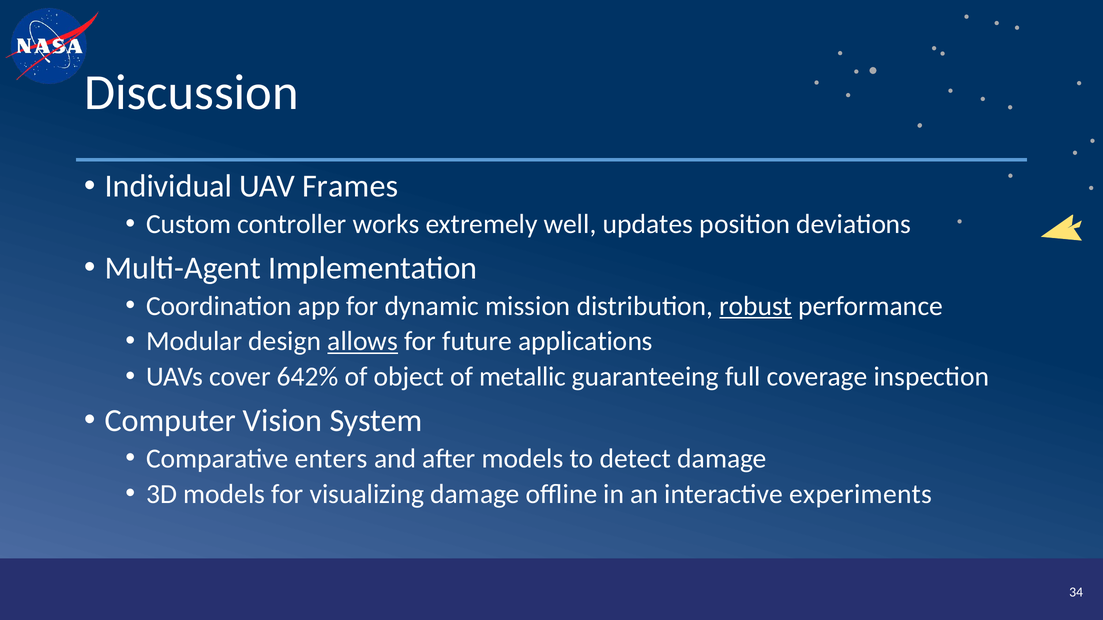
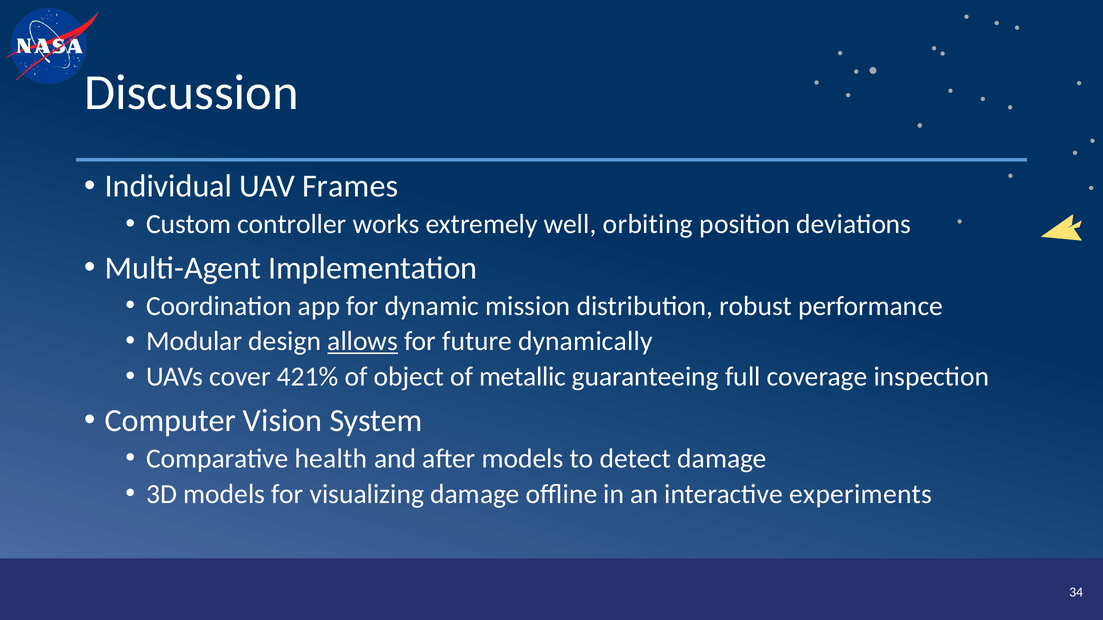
updates: updates -> orbiting (648, 224)
robust underline: present -> none (756, 306)
applications: applications -> dynamically (585, 342)
642%: 642% -> 421% (308, 377)
enters: enters -> health (331, 459)
